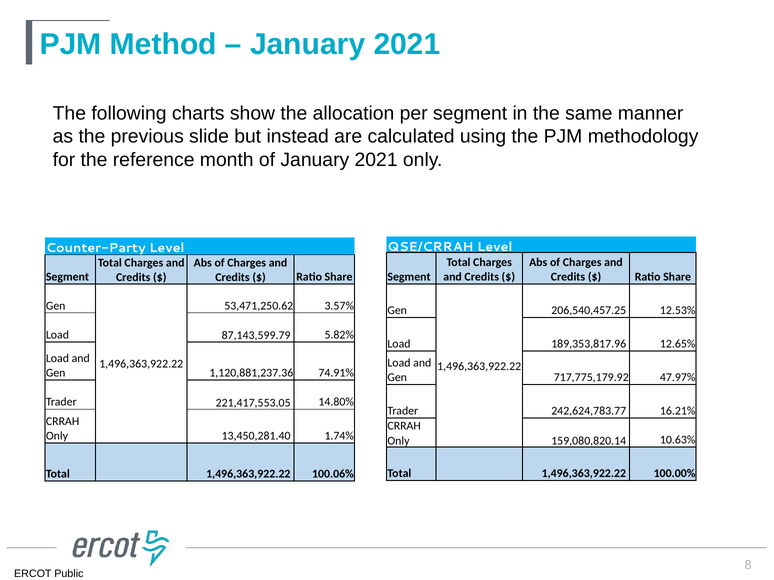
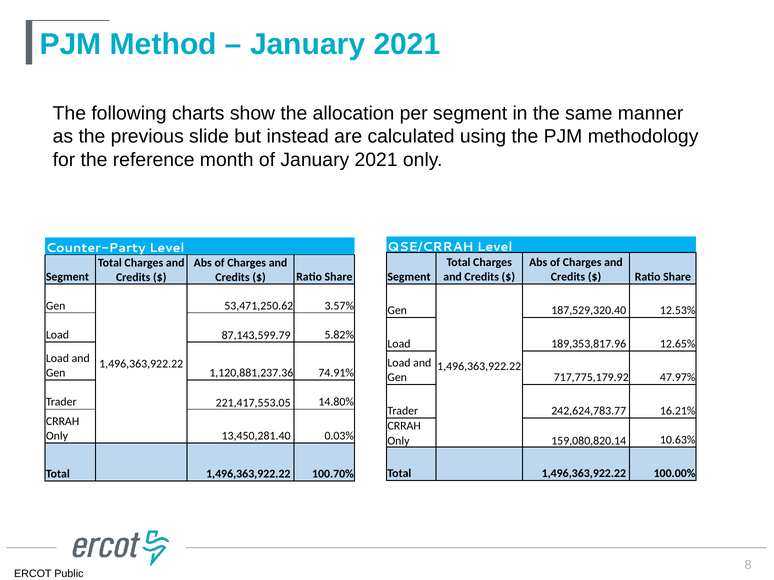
206,540,457.25: 206,540,457.25 -> 187,529,320.40 (589, 311)
1.74%: 1.74% -> 0.03% (339, 436)
100.06%: 100.06% -> 100.70% (333, 474)
